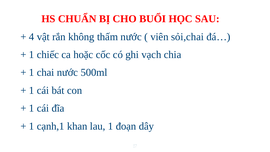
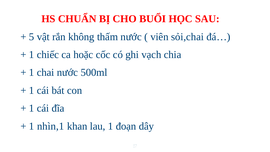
4: 4 -> 5 (32, 37)
cạnh,1: cạnh,1 -> nhìn,1 (51, 126)
